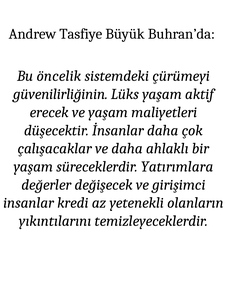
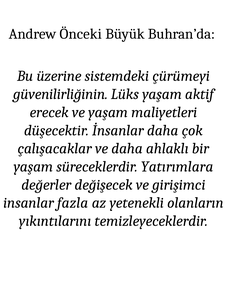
Tasfiye: Tasfiye -> Önceki (81, 34)
öncelik: öncelik -> üzerine (59, 76)
kredi: kredi -> fazla (73, 203)
